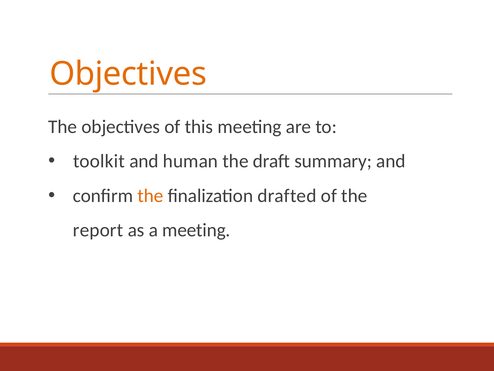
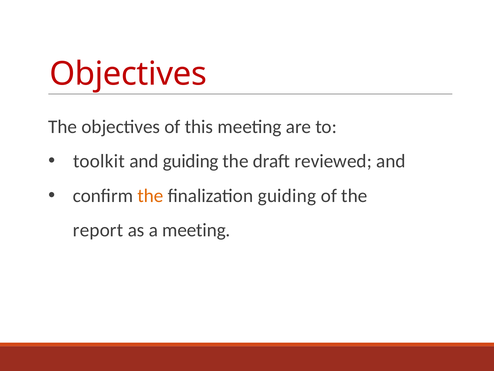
Objectives colour: orange -> red (128, 74)
and human: human -> guiding (191, 161)
summary: summary -> reviewed (333, 161)
finalization drafted: drafted -> guiding (287, 195)
